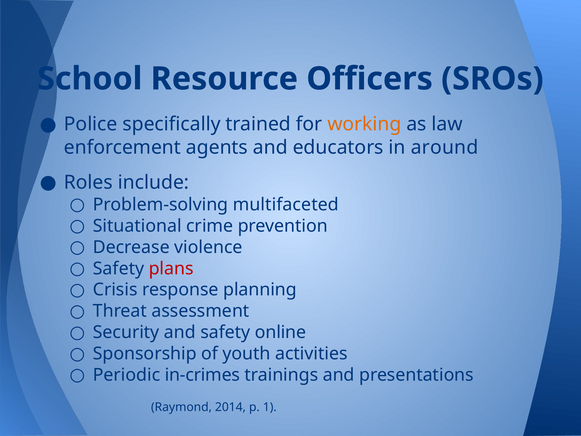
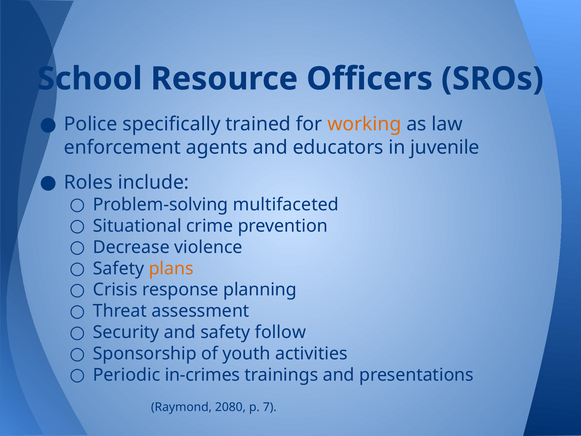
around: around -> juvenile (445, 147)
plans colour: red -> orange (171, 268)
online: online -> follow (280, 332)
2014: 2014 -> 2080 (230, 407)
1: 1 -> 7 (270, 407)
